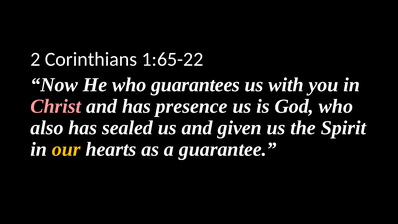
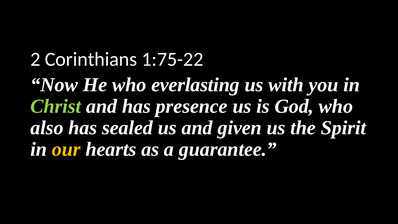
1:65-22: 1:65-22 -> 1:75-22 (172, 59)
guarantees: guarantees -> everlasting (195, 85)
Christ colour: pink -> light green (56, 106)
